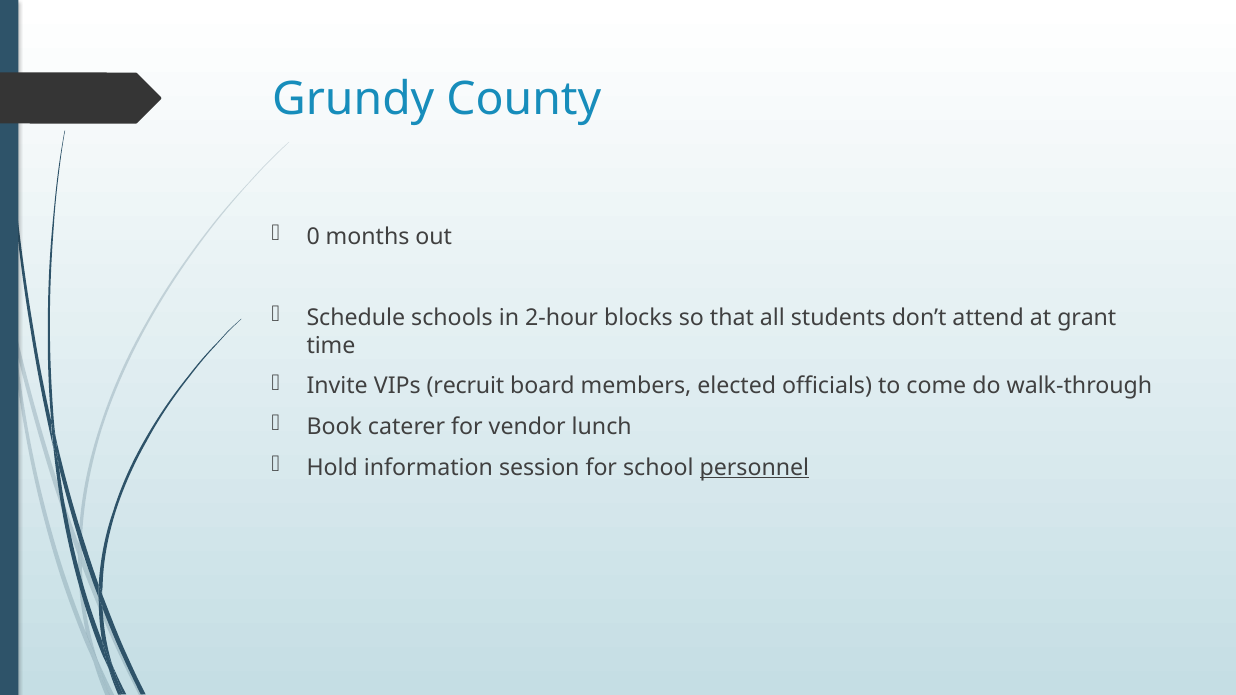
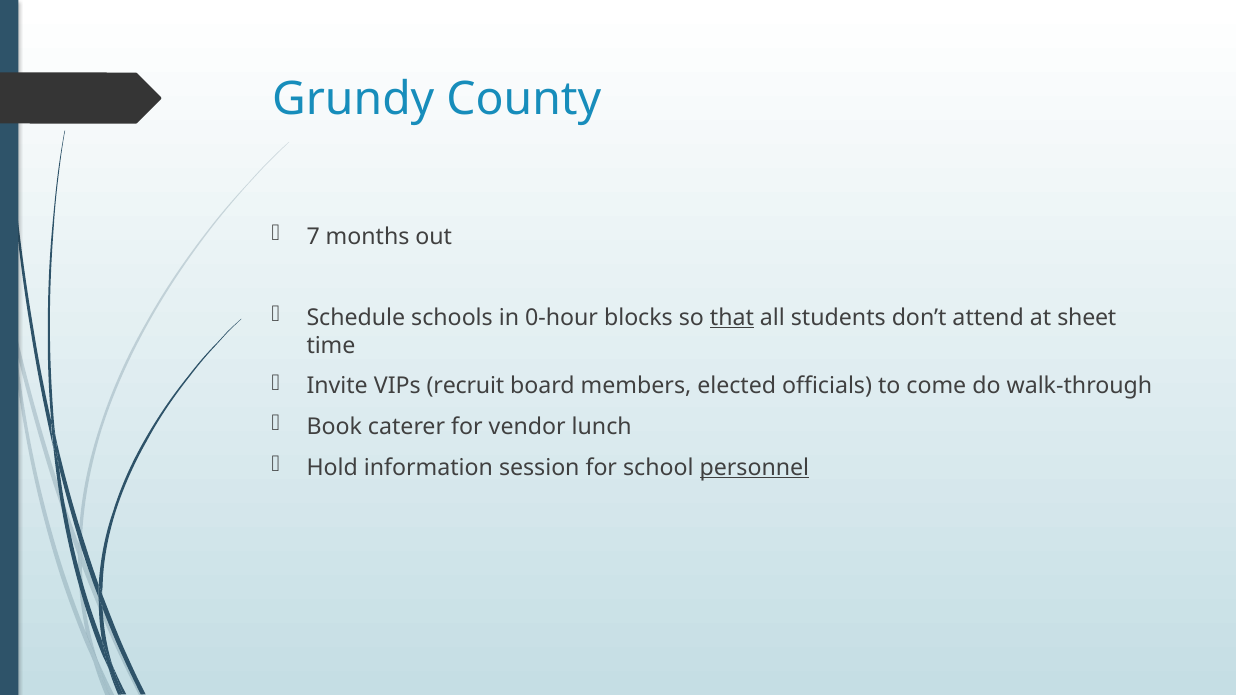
0: 0 -> 7 (313, 236)
2-hour: 2-hour -> 0-hour (562, 318)
that underline: none -> present (732, 318)
grant: grant -> sheet (1087, 318)
